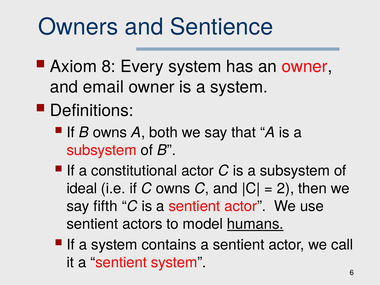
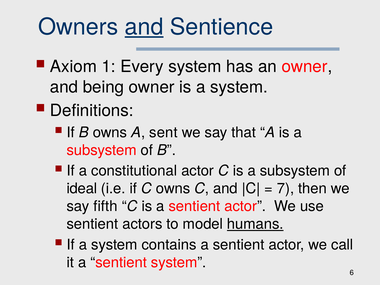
and underline: none -> present (144, 27)
8: 8 -> 1 (109, 67)
email: email -> being (103, 87)
both: both -> sent (163, 132)
2: 2 -> 7 (286, 189)
